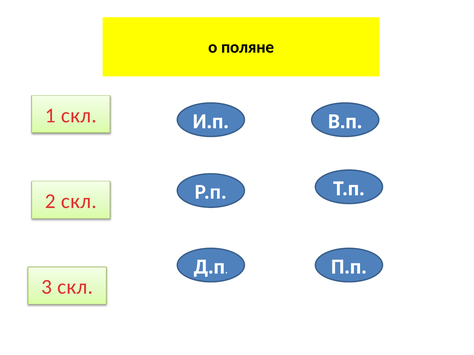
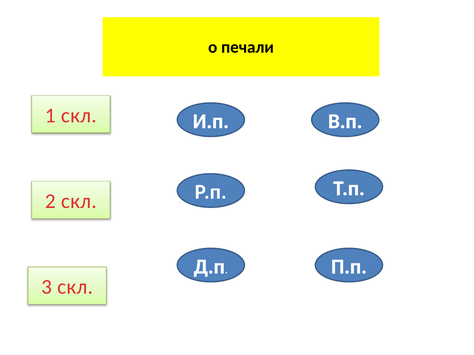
поляне: поляне -> печали (248, 47)
